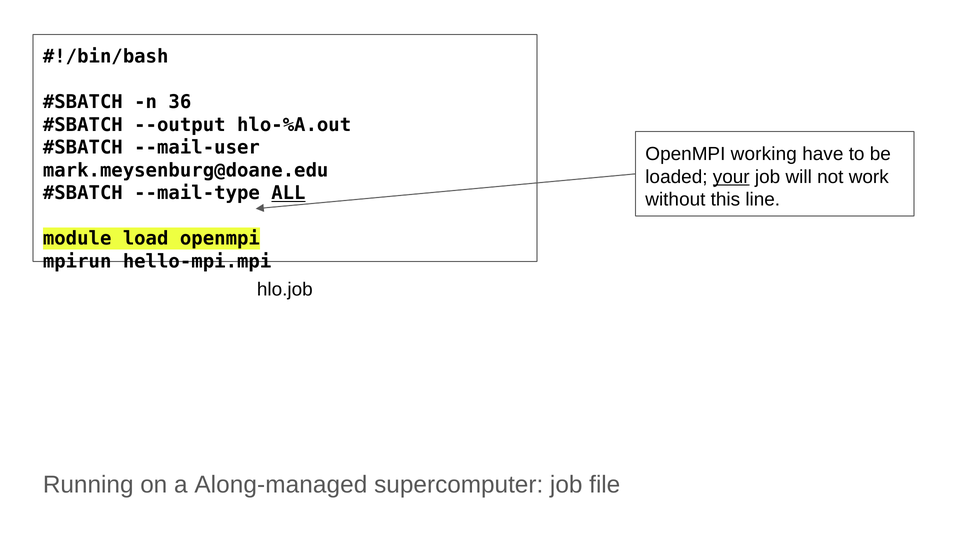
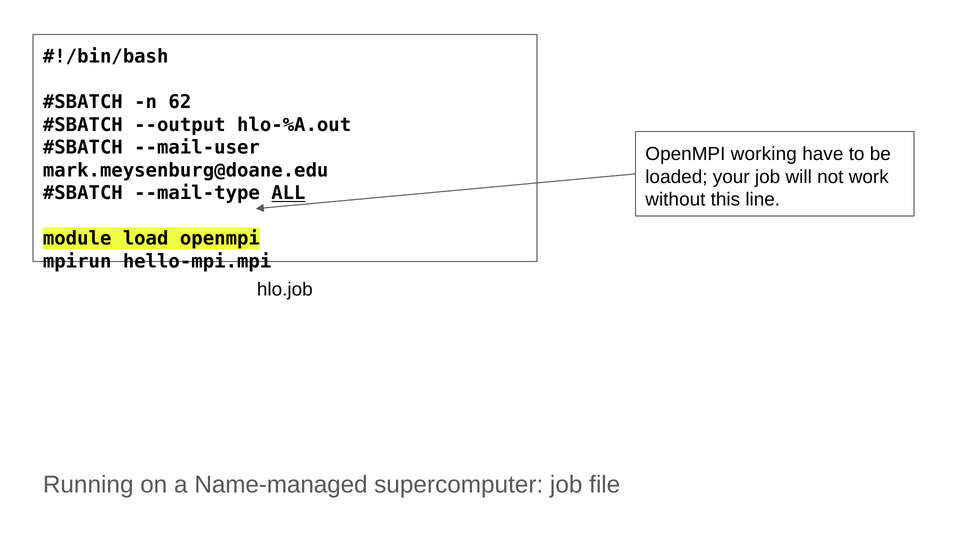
36: 36 -> 62 (180, 102)
your underline: present -> none (731, 177)
Along-managed: Along-managed -> Name-managed (281, 485)
